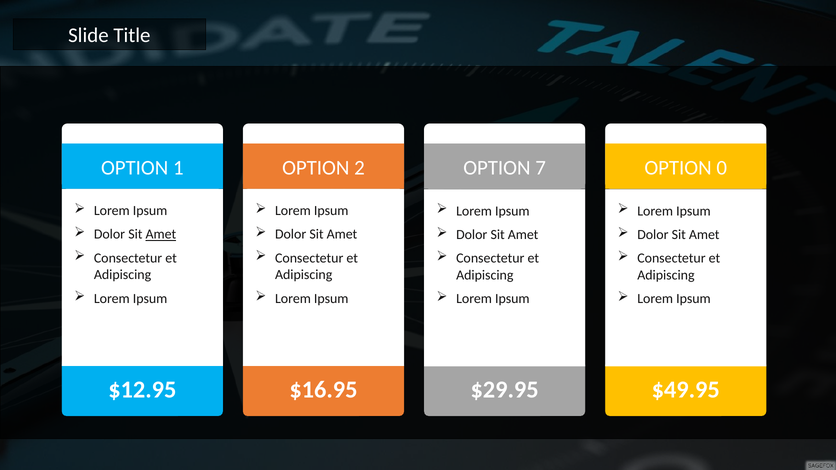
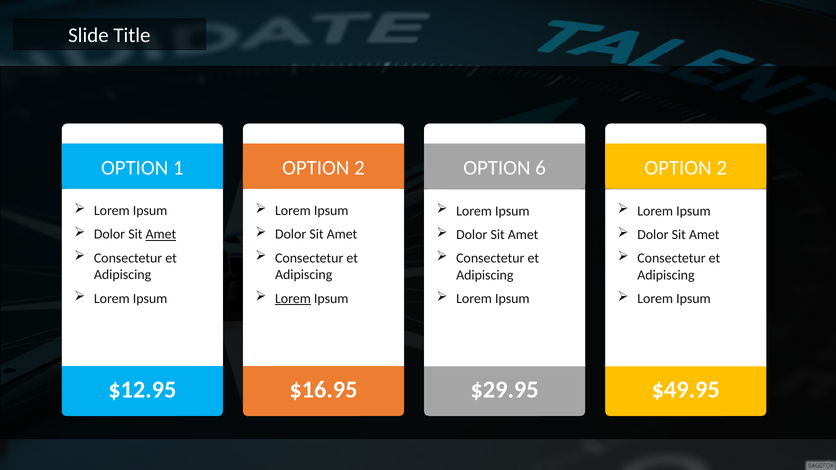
7: 7 -> 6 (541, 168)
0: 0 -> 2 (722, 168)
Lorem underline: none -> present (293, 299)
